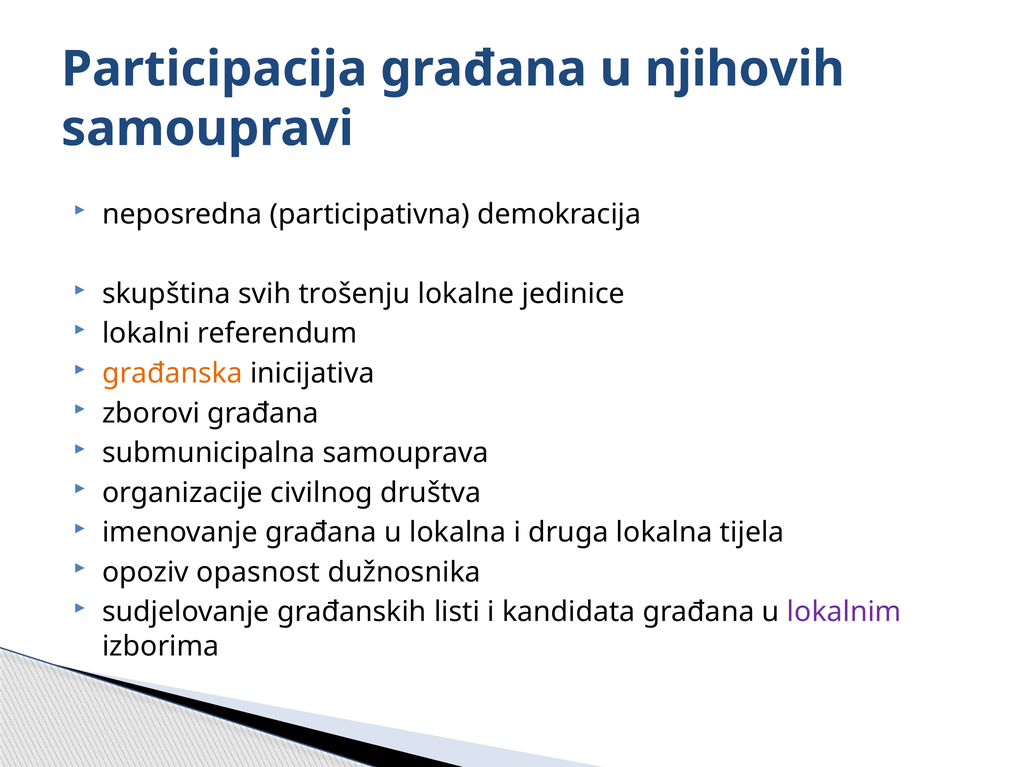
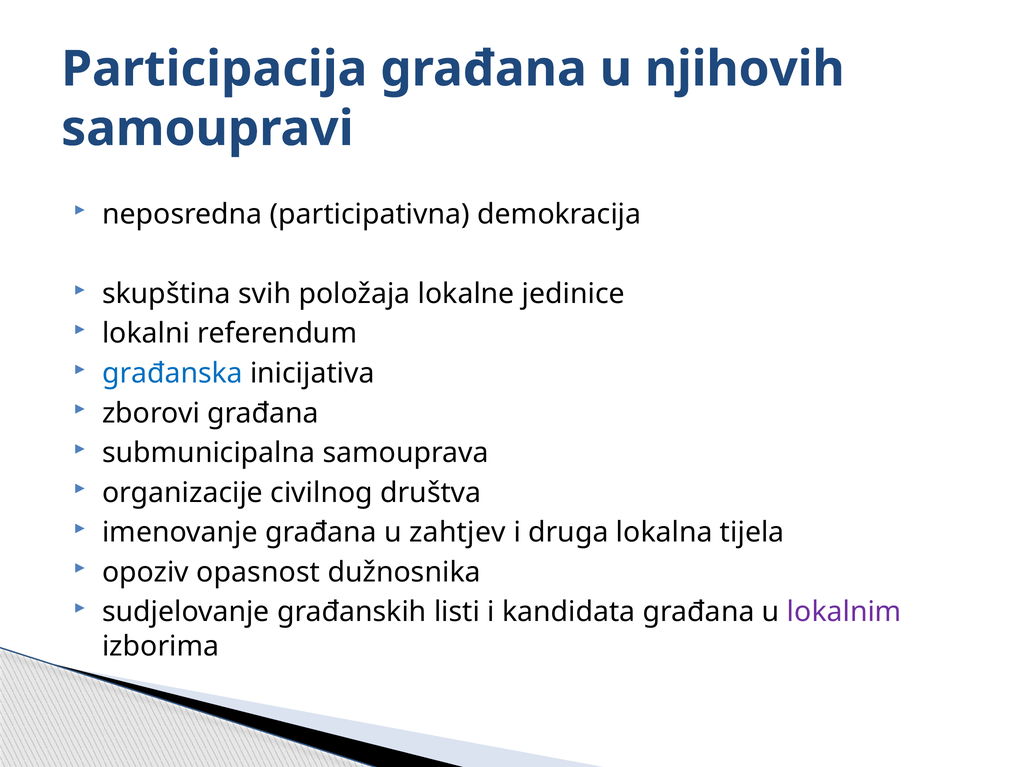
trošenju: trošenju -> položaja (355, 294)
građanska colour: orange -> blue (172, 374)
u lokalna: lokalna -> zahtjev (458, 533)
